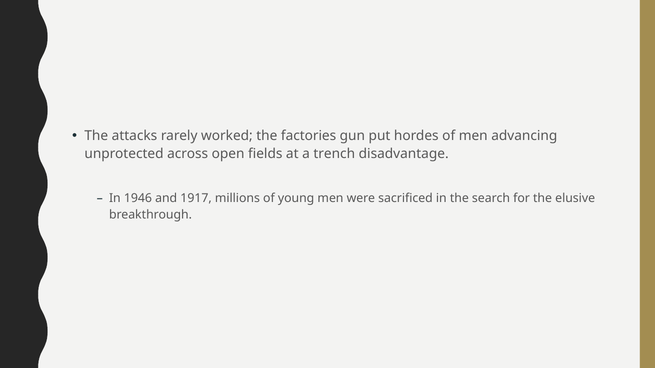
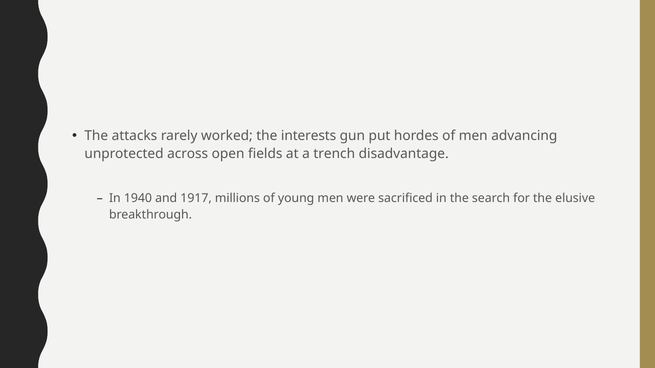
factories: factories -> interests (309, 136)
1946: 1946 -> 1940 (138, 199)
